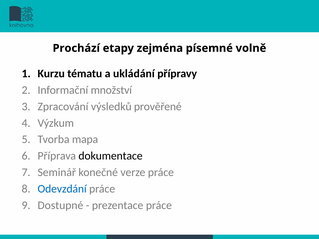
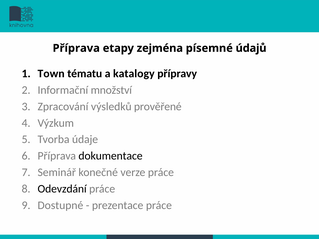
Prochází: Prochází -> Příprava (76, 48)
volně: volně -> údajů (251, 48)
Kurzu: Kurzu -> Town (51, 74)
ukládání: ukládání -> katalogy (134, 74)
mapa: mapa -> údaje (85, 140)
Odevzdání colour: blue -> black (62, 189)
